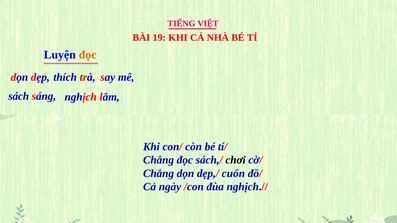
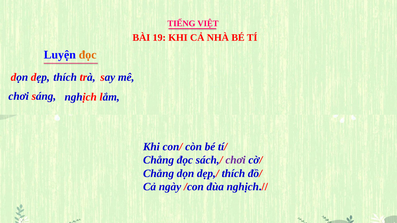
sách: sách -> chơi (19, 96)
chơi colour: black -> purple (236, 160)
dẹp,/ cuốn: cuốn -> thích (233, 173)
